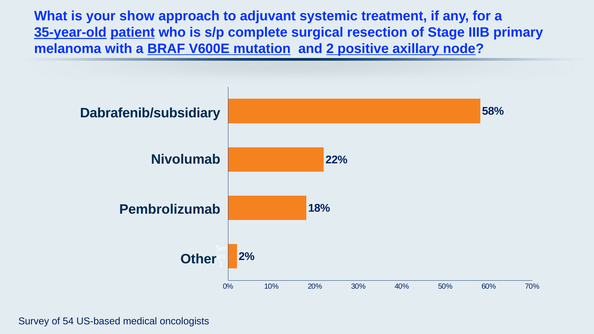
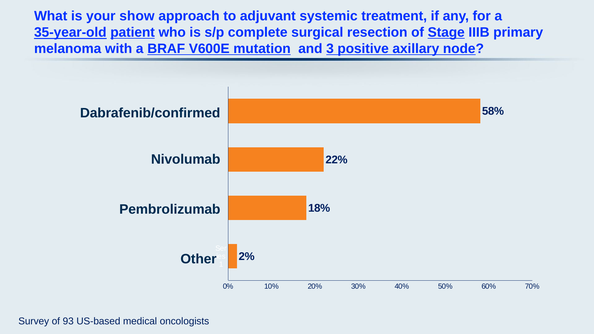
Stage underline: none -> present (446, 32)
2: 2 -> 3 (330, 49)
Dabrafenib/subsidiary: Dabrafenib/subsidiary -> Dabrafenib/confirmed (150, 113)
54: 54 -> 93 (68, 321)
